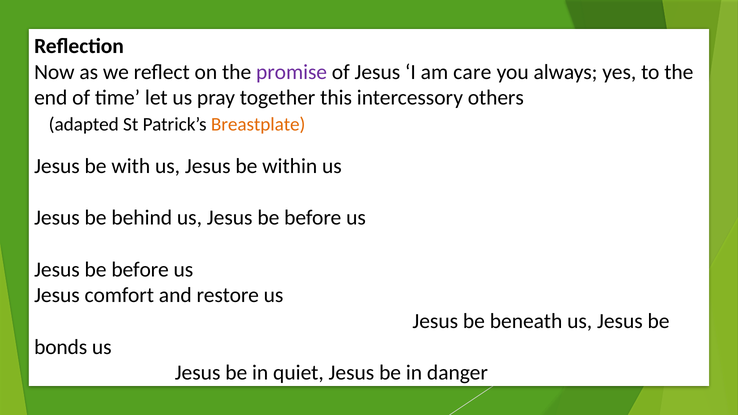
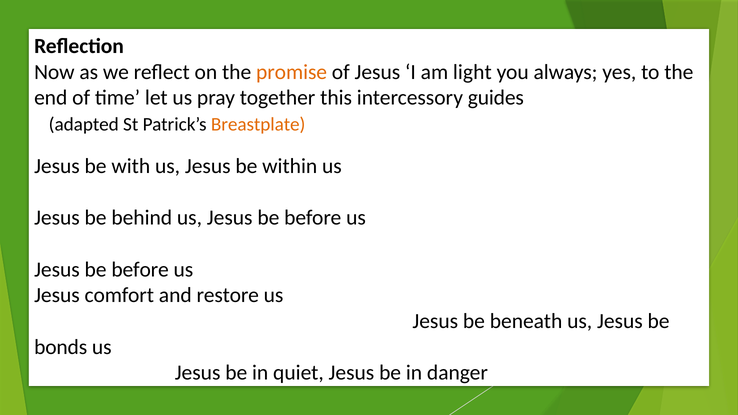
promise colour: purple -> orange (292, 72)
care: care -> light (472, 72)
others: others -> guides (496, 98)
